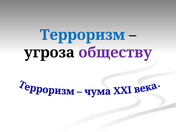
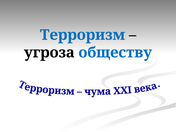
обществу colour: purple -> blue (115, 53)
